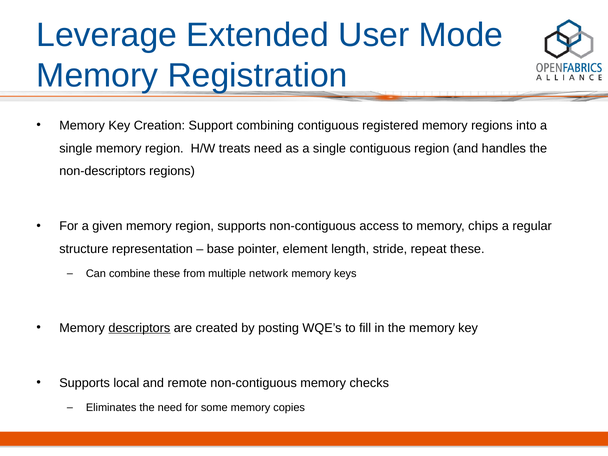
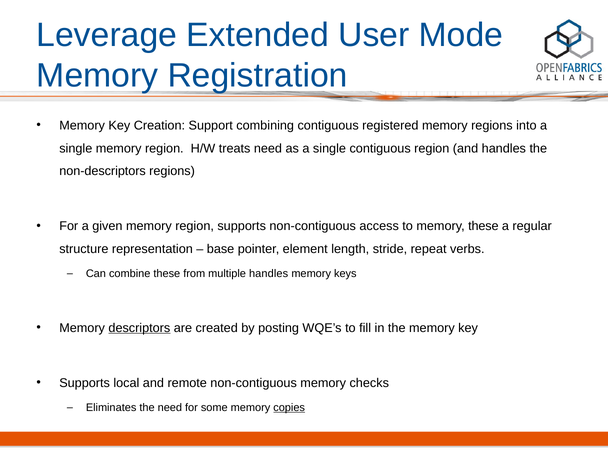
memory chips: chips -> these (483, 226)
repeat these: these -> verbs (467, 249)
multiple network: network -> handles (269, 274)
copies underline: none -> present (289, 408)
